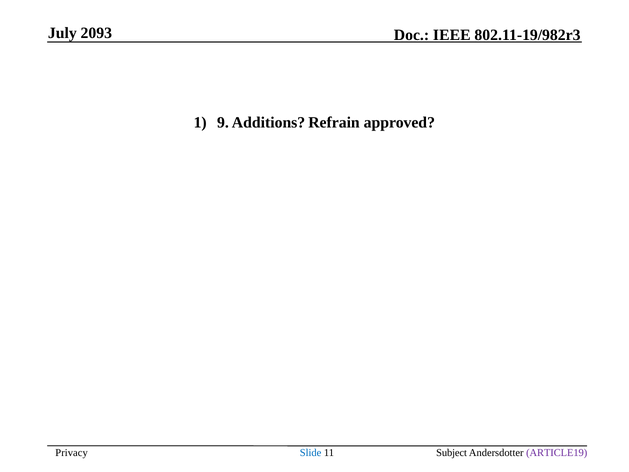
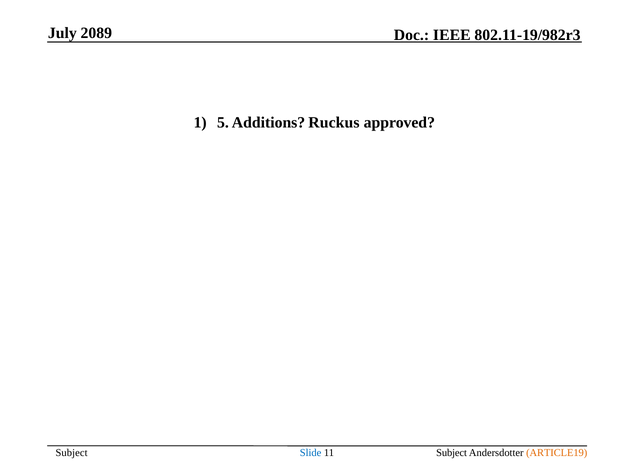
2093: 2093 -> 2089 (96, 33)
9: 9 -> 5 (223, 123)
Refrain: Refrain -> Ruckus (334, 123)
Privacy: Privacy -> Subject (72, 452)
ARTICLE19 colour: purple -> orange (557, 452)
